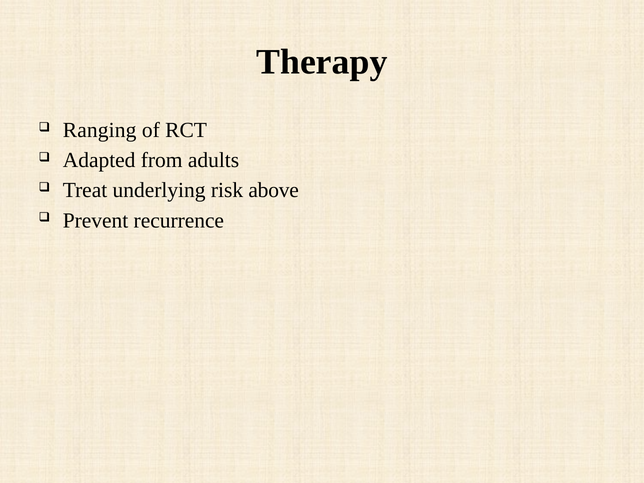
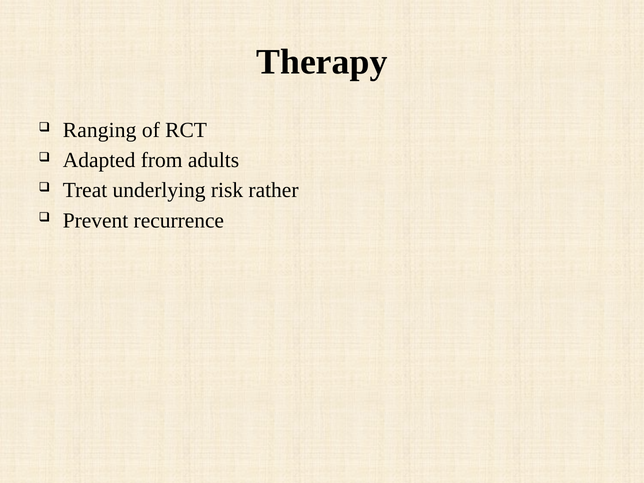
above: above -> rather (274, 190)
